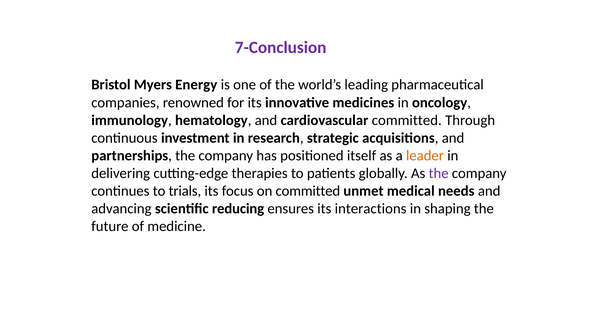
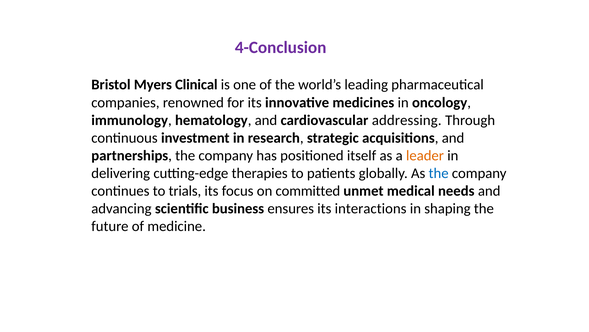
7-Conclusion: 7-Conclusion -> 4-Conclusion (281, 48)
Energy: Energy -> Clinical (196, 85)
cardiovascular committed: committed -> addressing (407, 120)
the colour: purple -> blue (439, 173)
reducing: reducing -> business (238, 208)
